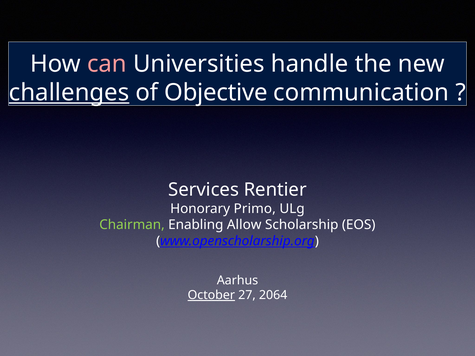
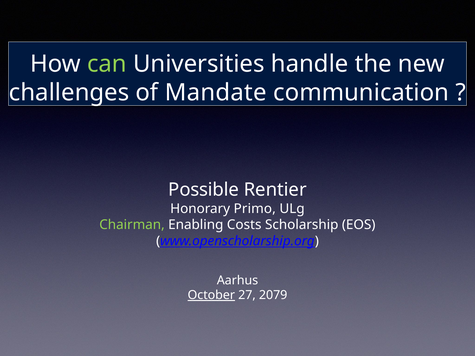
can colour: pink -> light green (107, 64)
challenges underline: present -> none (69, 93)
Objective: Objective -> Mandate (216, 93)
Services: Services -> Possible (204, 190)
Allow: Allow -> Costs (244, 225)
2064: 2064 -> 2079 (273, 295)
